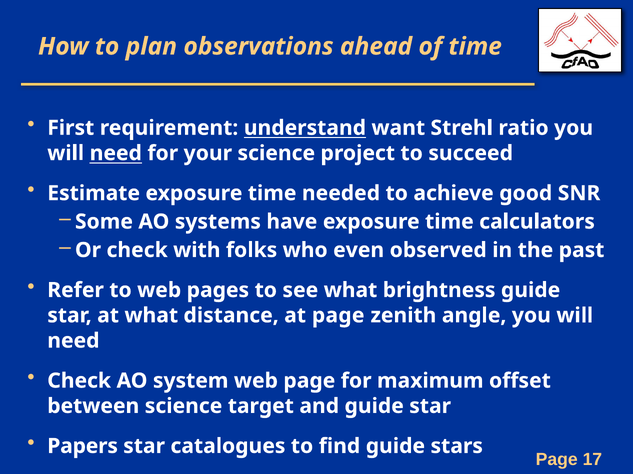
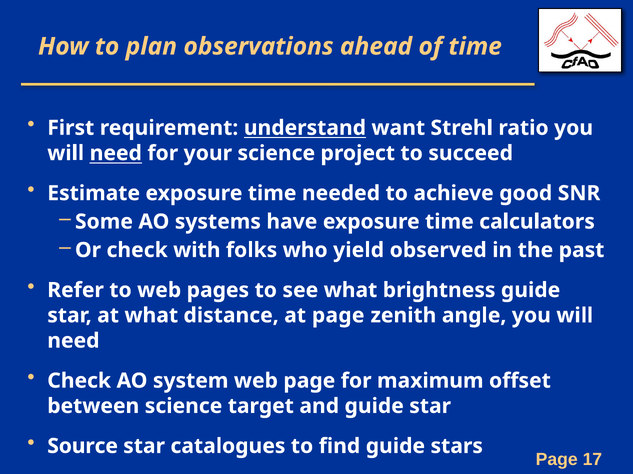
even: even -> yield (359, 250)
Papers: Papers -> Source (83, 447)
